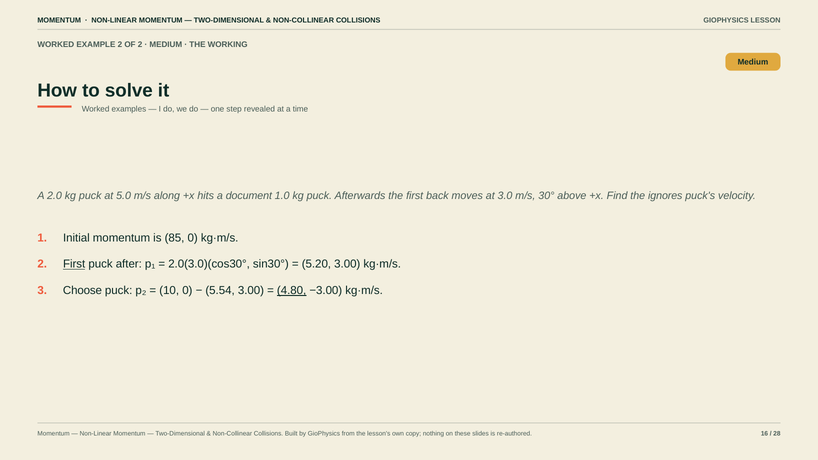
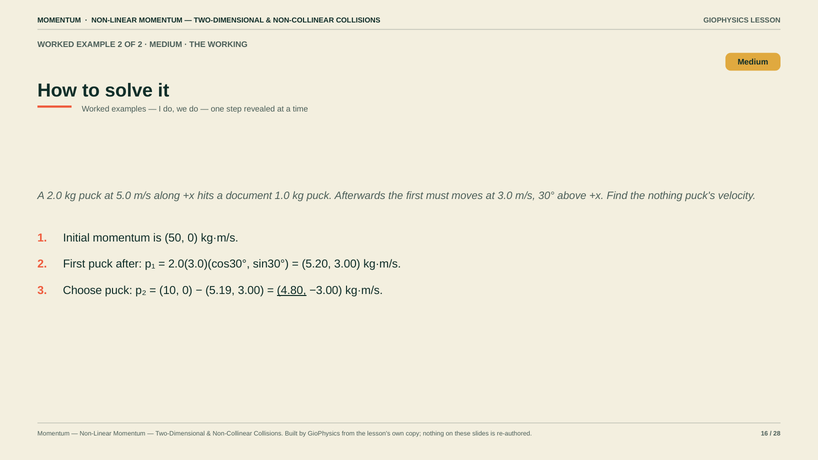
back: back -> must (437, 196)
the ignores: ignores -> nothing (665, 196)
85: 85 -> 50 (175, 238)
First underline: present -> none (74, 264)
5.54: 5.54 -> 5.19 (220, 291)
